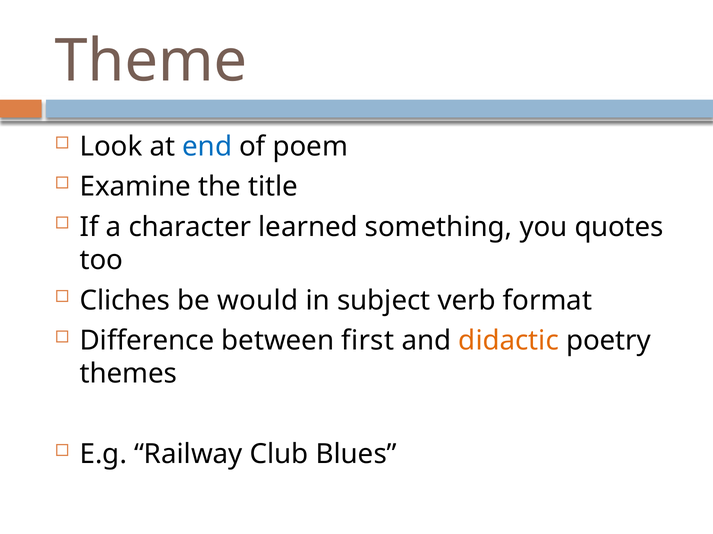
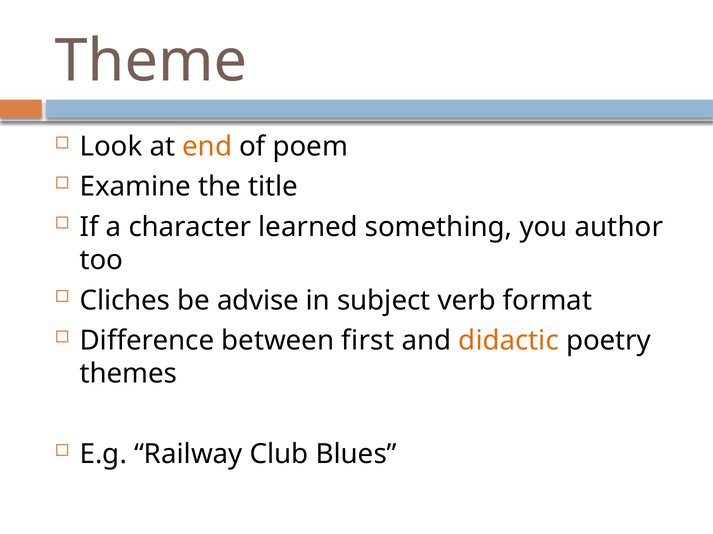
end colour: blue -> orange (207, 147)
quotes: quotes -> author (619, 227)
would: would -> advise (258, 301)
